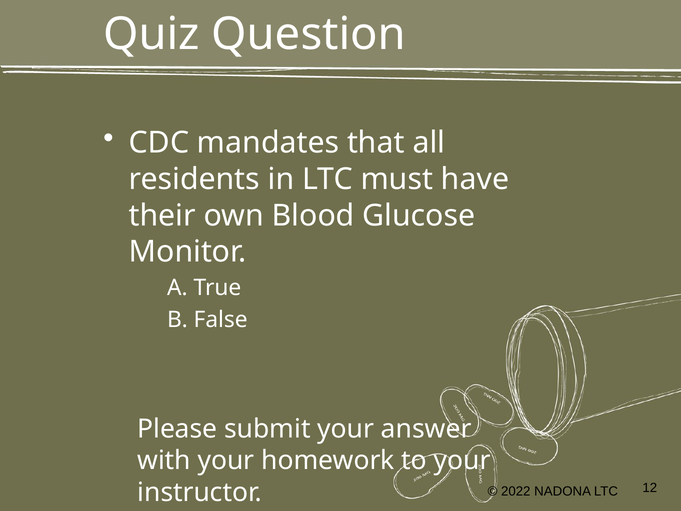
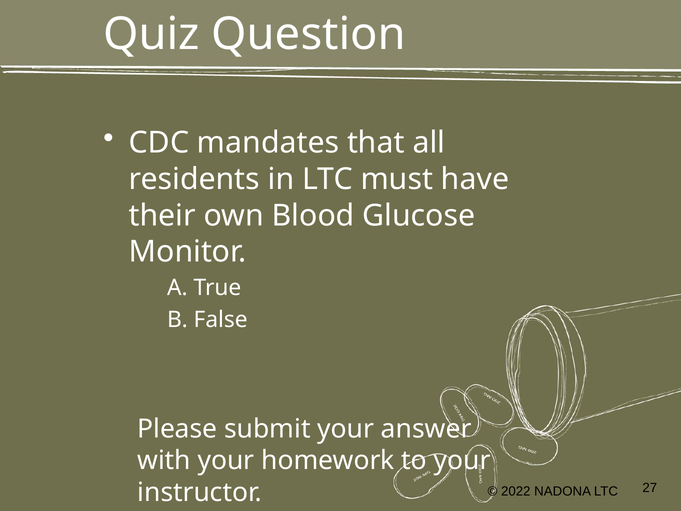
12: 12 -> 27 (650, 488)
